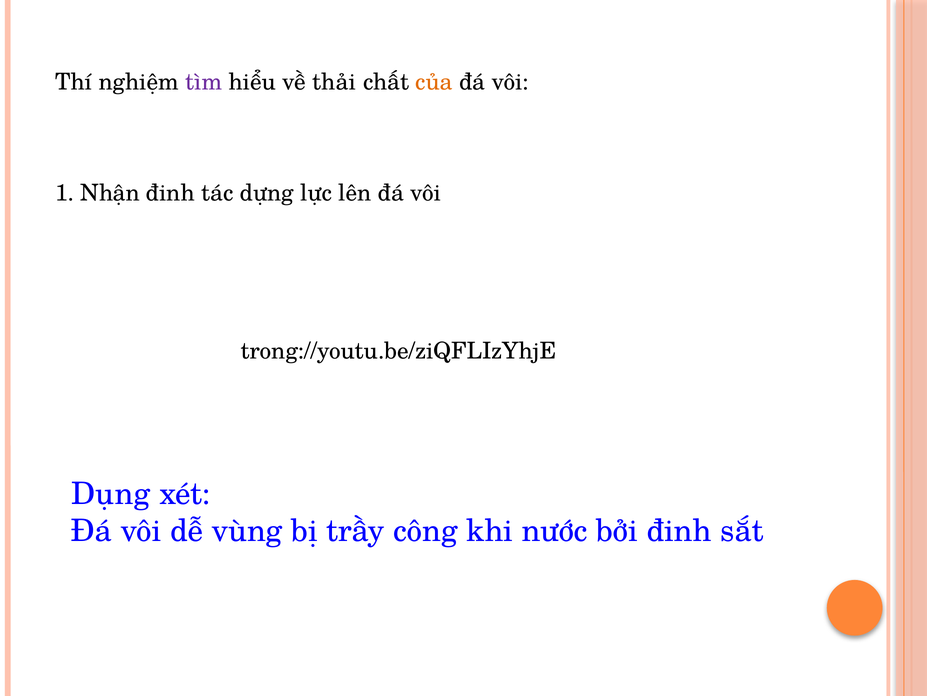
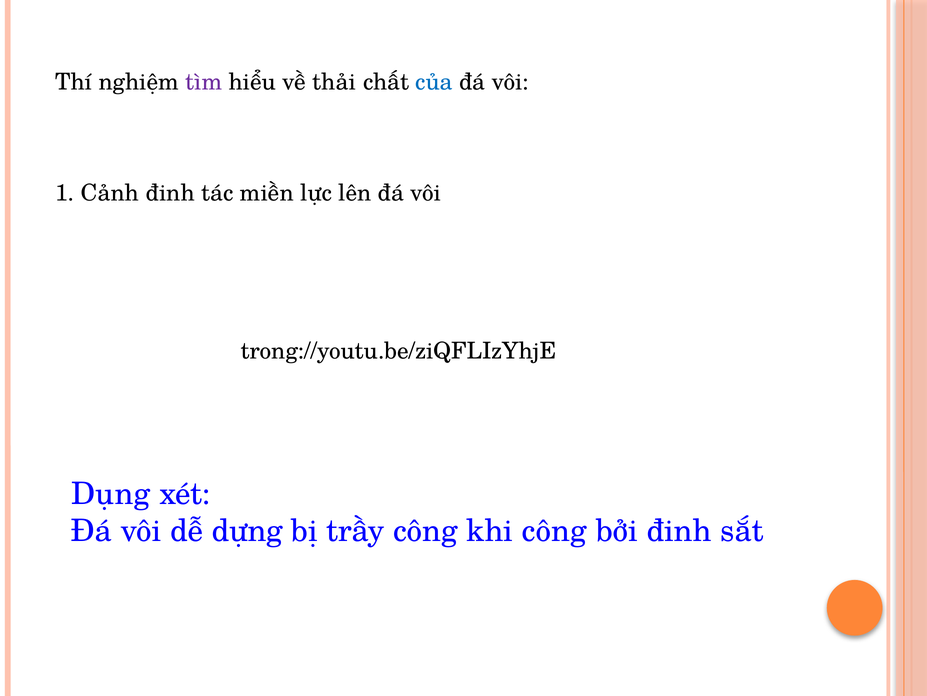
của colour: orange -> blue (434, 82)
Nhận: Nhận -> Cảnh (110, 193)
dựng: dựng -> miền (267, 193)
vùng: vùng -> dựng (247, 531)
khi nước: nước -> công (554, 531)
